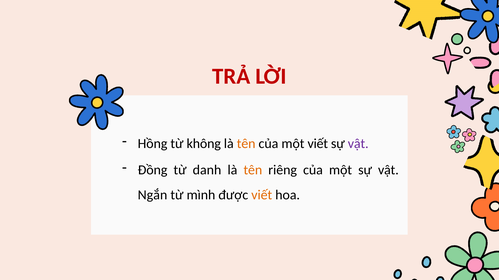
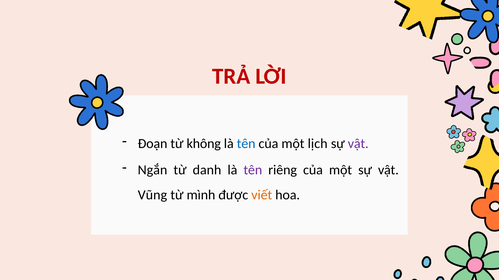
Hồng: Hồng -> Đoạn (153, 144)
tên colour: orange -> blue (246, 144)
một viết: viết -> lịch (318, 144)
Đồng: Đồng -> Ngắn (153, 170)
tên colour: orange -> purple (253, 170)
Ngắn: Ngắn -> Vũng (152, 195)
